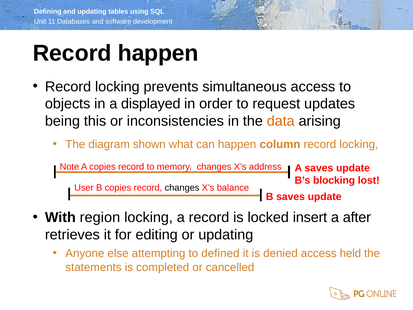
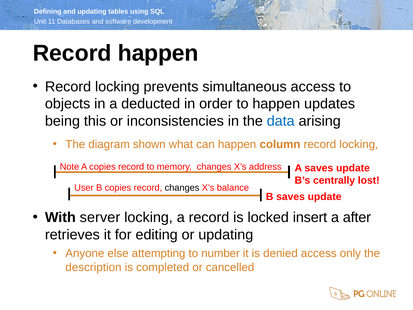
displayed: displayed -> deducted (151, 104)
to request: request -> happen (276, 104)
data colour: orange -> blue (281, 121)
blocking: blocking -> centrally (334, 180)
region: region -> server (100, 217)
defined: defined -> number (221, 253)
held: held -> only (350, 253)
statements: statements -> description (93, 267)
